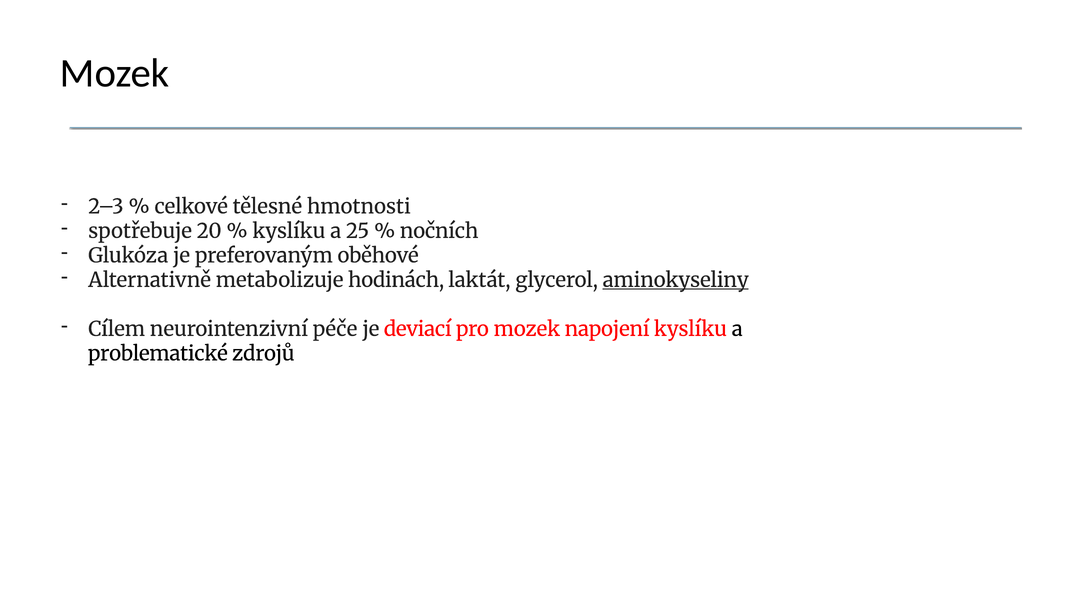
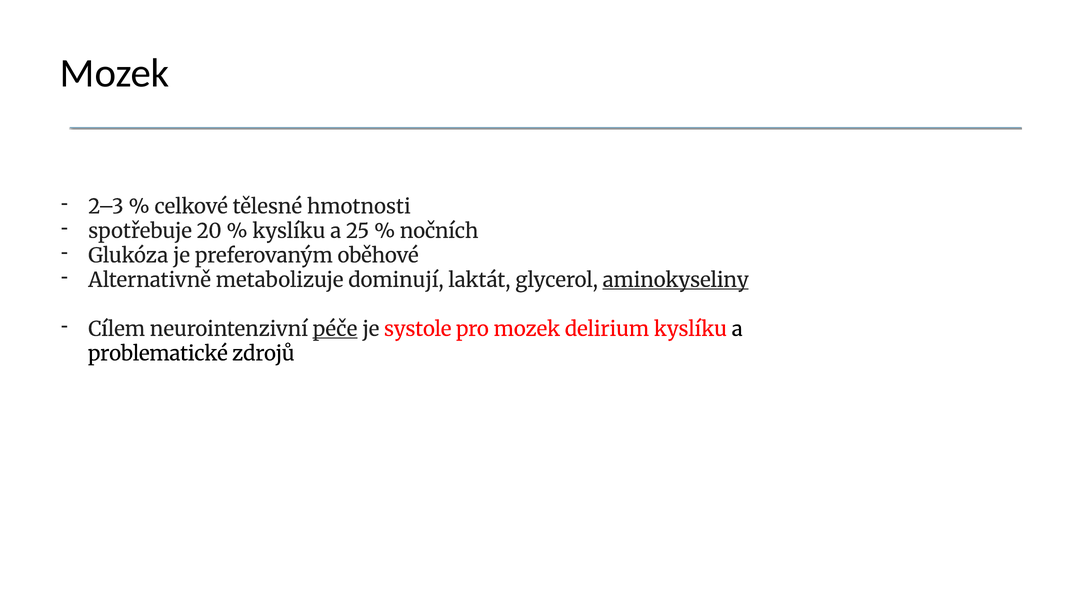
hodinách: hodinách -> dominují (396, 280)
péče underline: none -> present (335, 329)
deviací: deviací -> systole (418, 329)
napojení: napojení -> delirium (607, 329)
